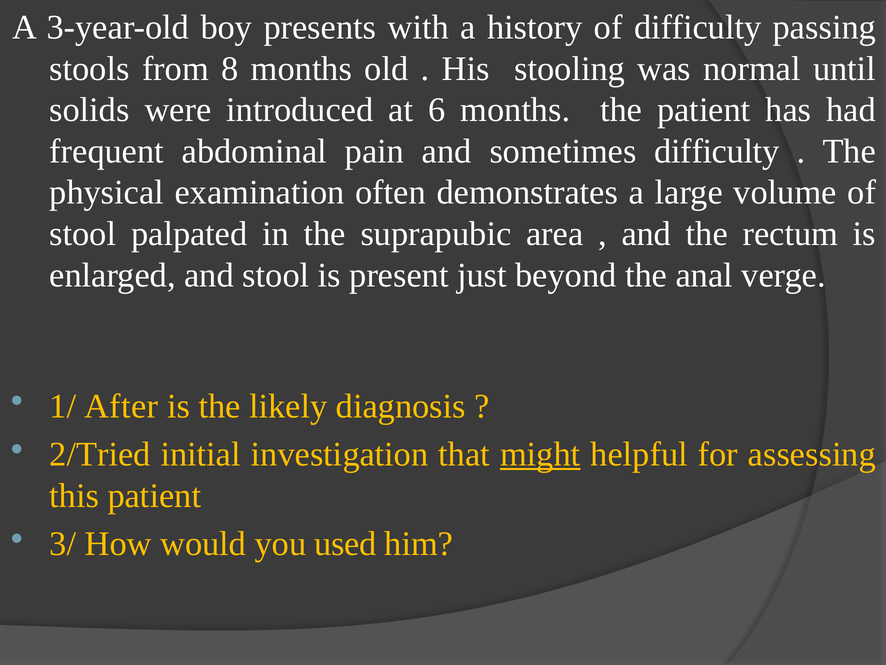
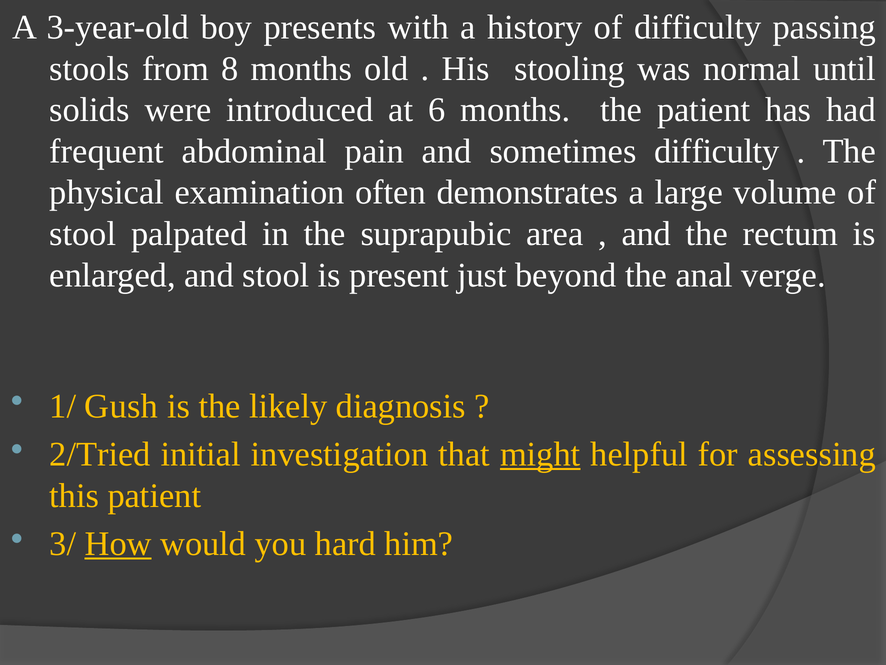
After: After -> Gush (121, 406)
How underline: none -> present (118, 543)
used: used -> hard (345, 543)
